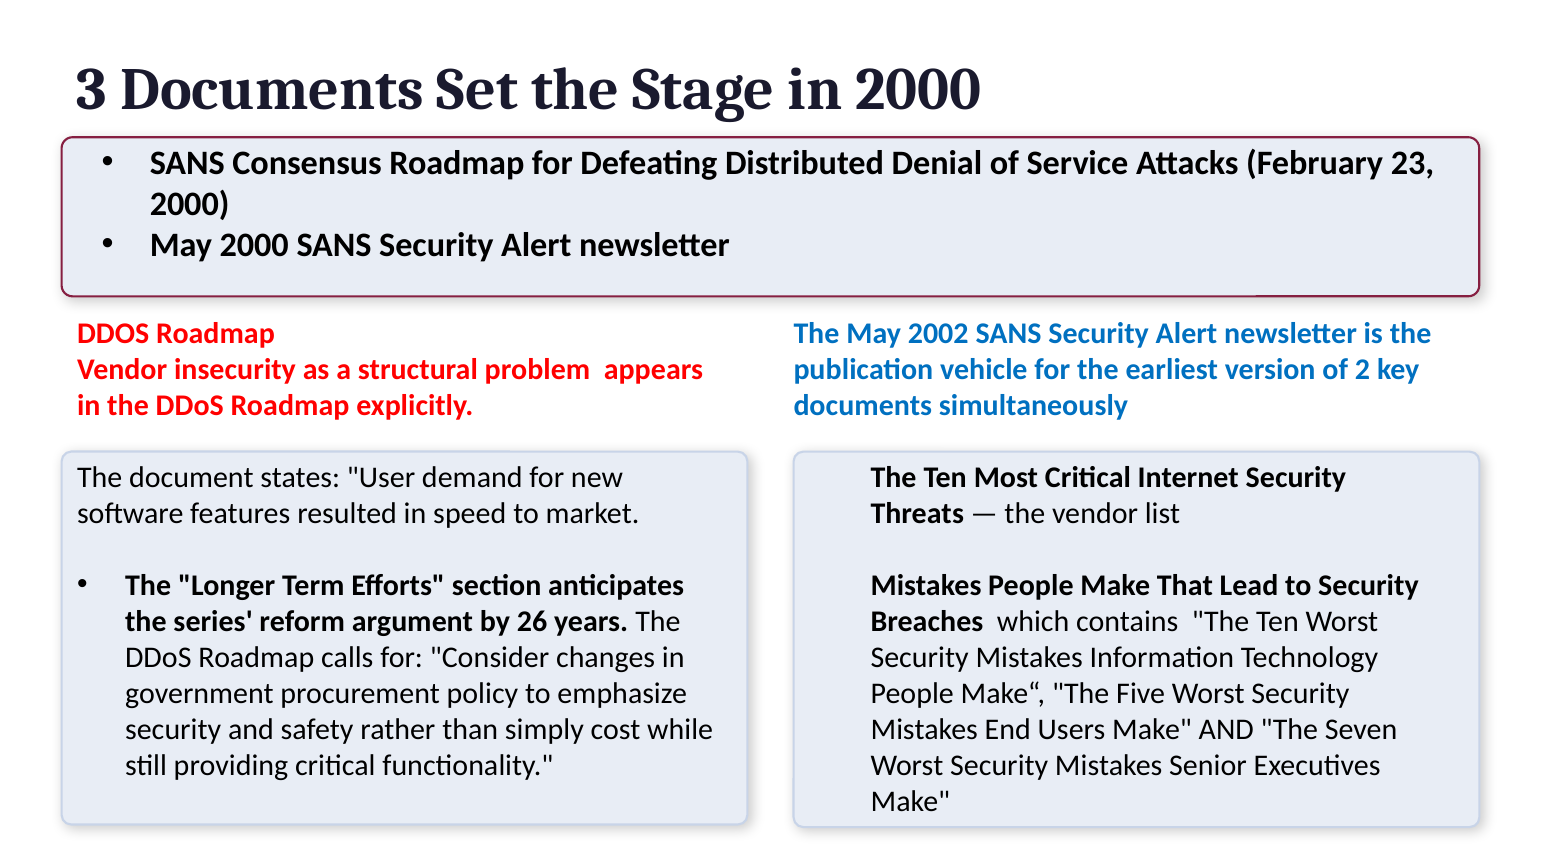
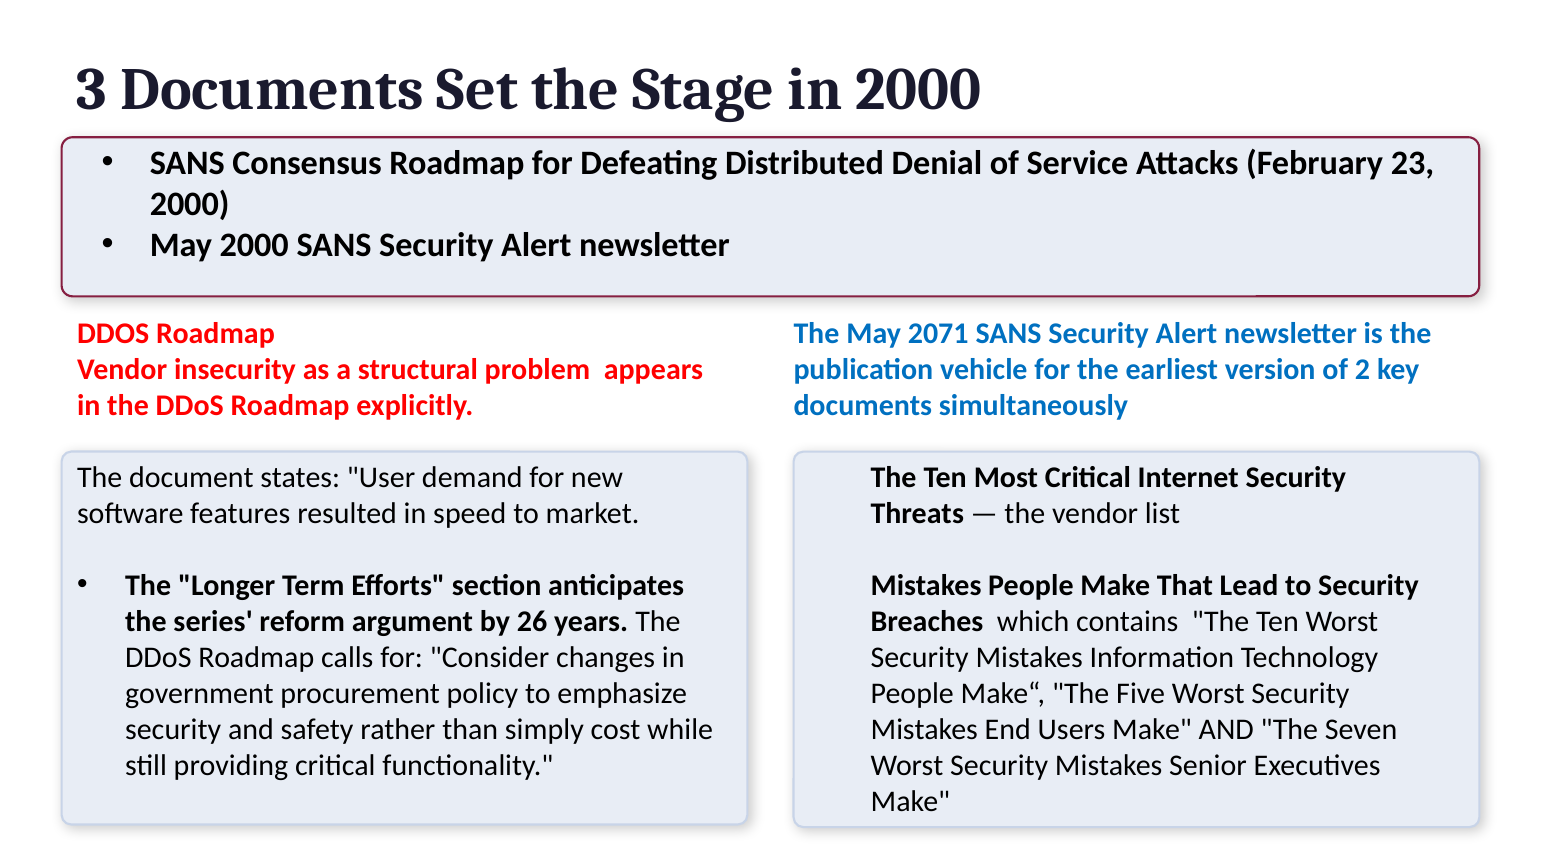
2002: 2002 -> 2071 (938, 334)
